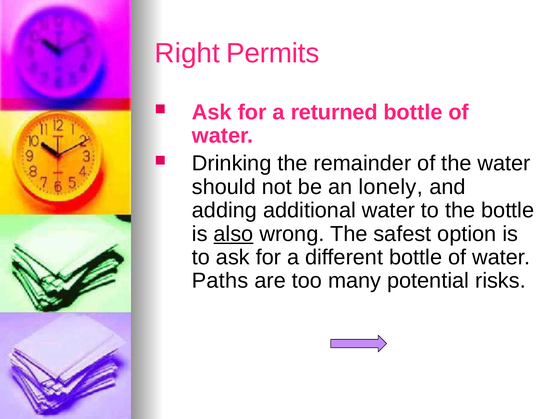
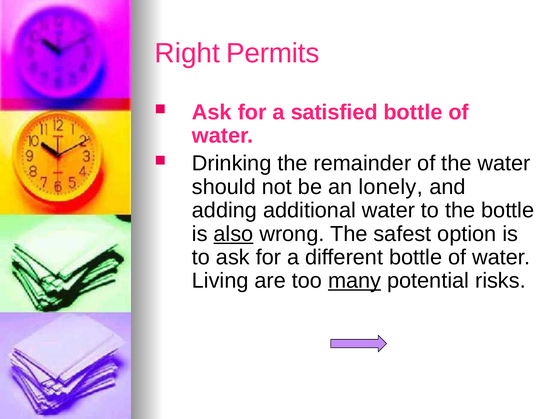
returned: returned -> satisfied (334, 112)
Paths: Paths -> Living (220, 281)
many underline: none -> present (355, 281)
